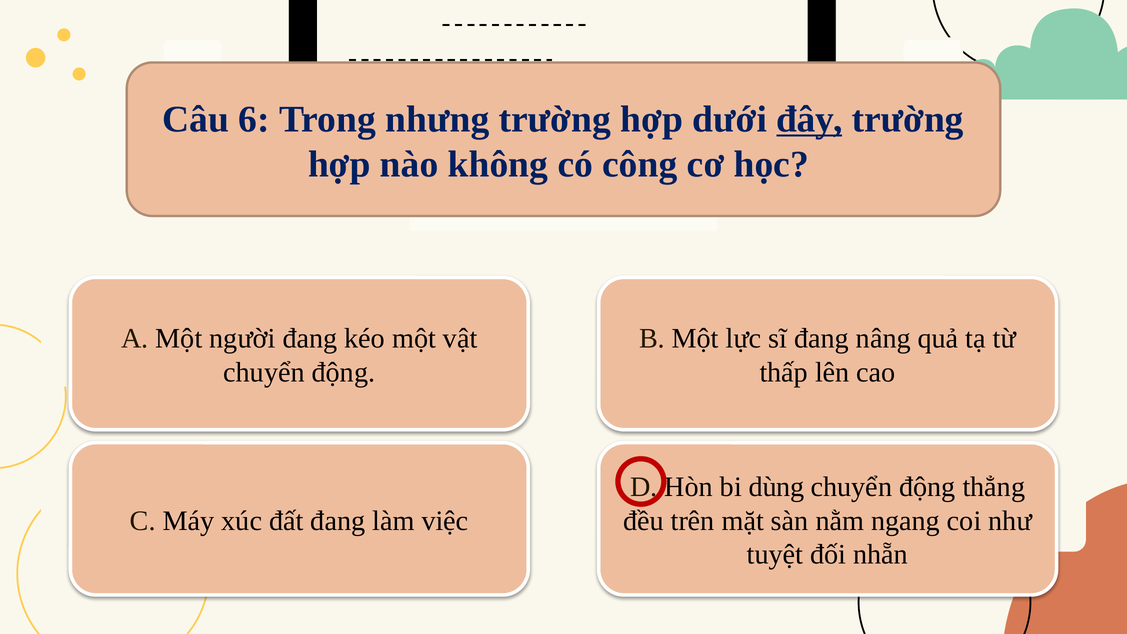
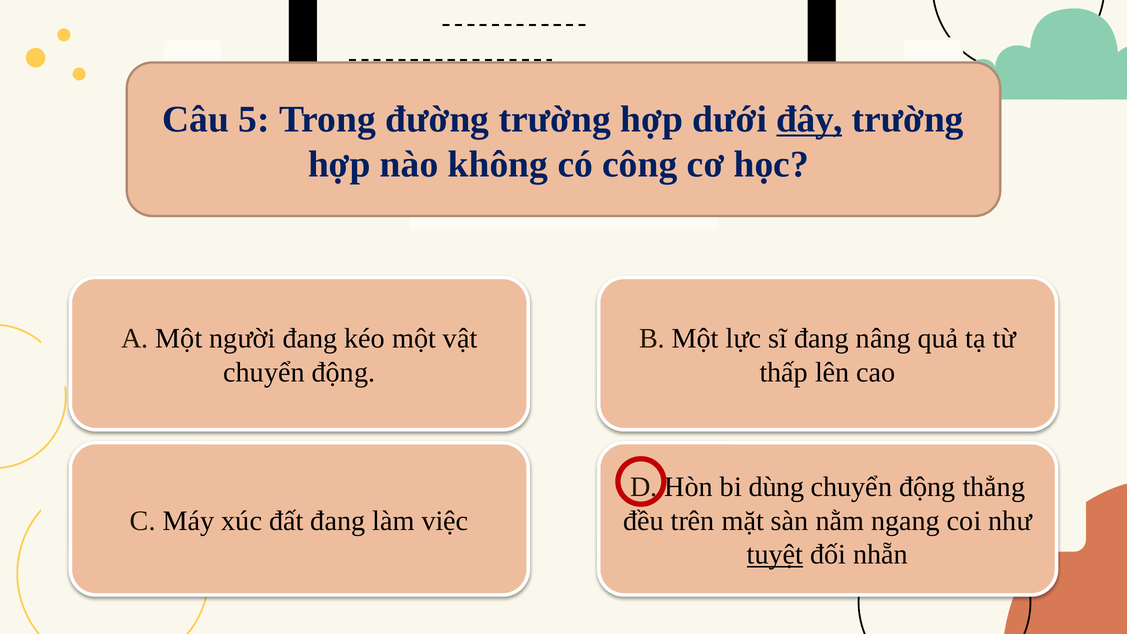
6: 6 -> 5 (254, 119)
nhưng: nhưng -> đường (437, 119)
tuyệt underline: none -> present (775, 555)
